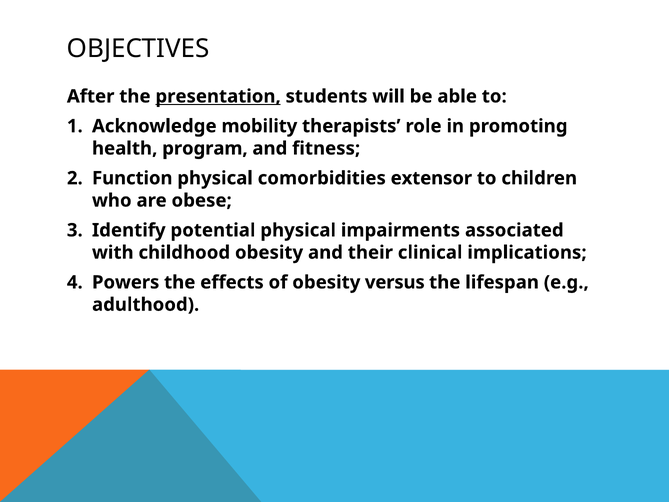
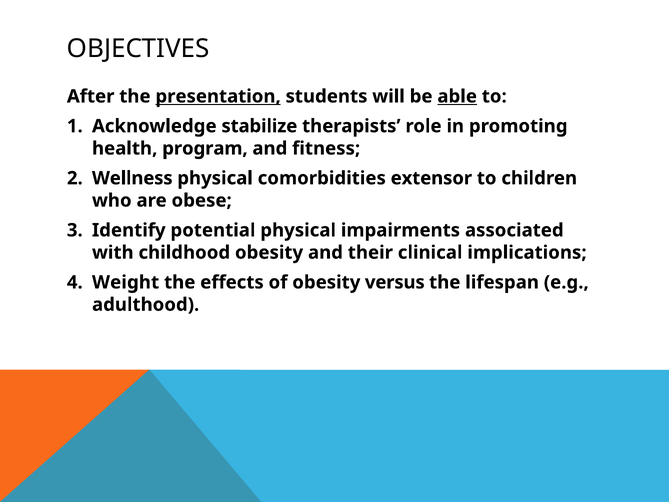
able underline: none -> present (457, 96)
mobility: mobility -> stabilize (259, 126)
Function: Function -> Wellness (132, 178)
Powers: Powers -> Weight (126, 282)
